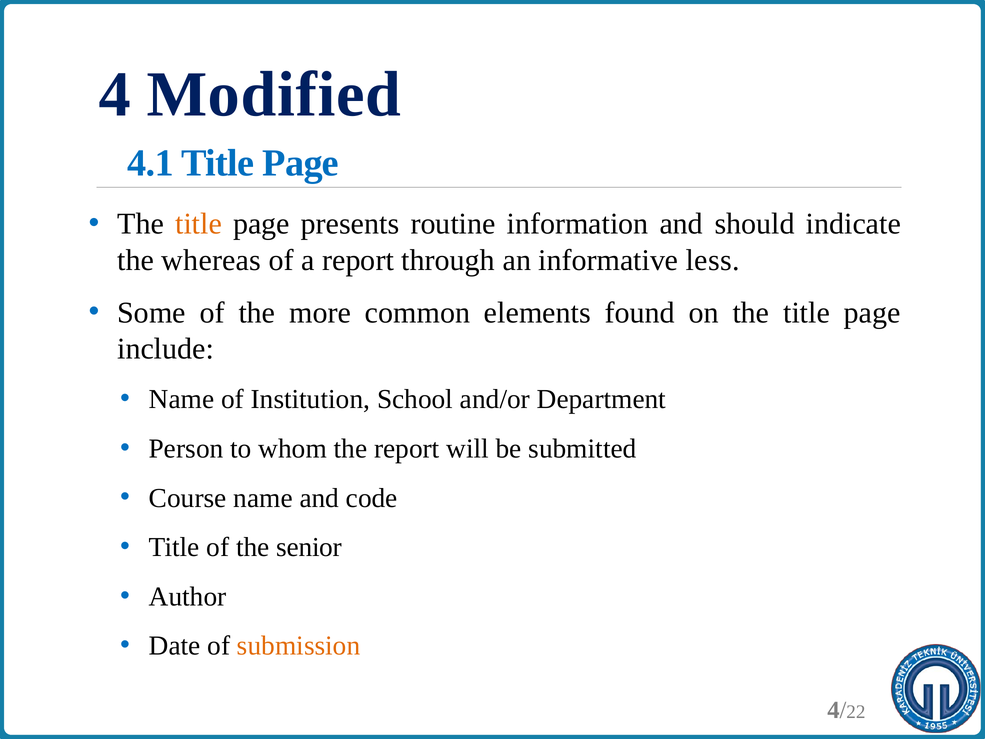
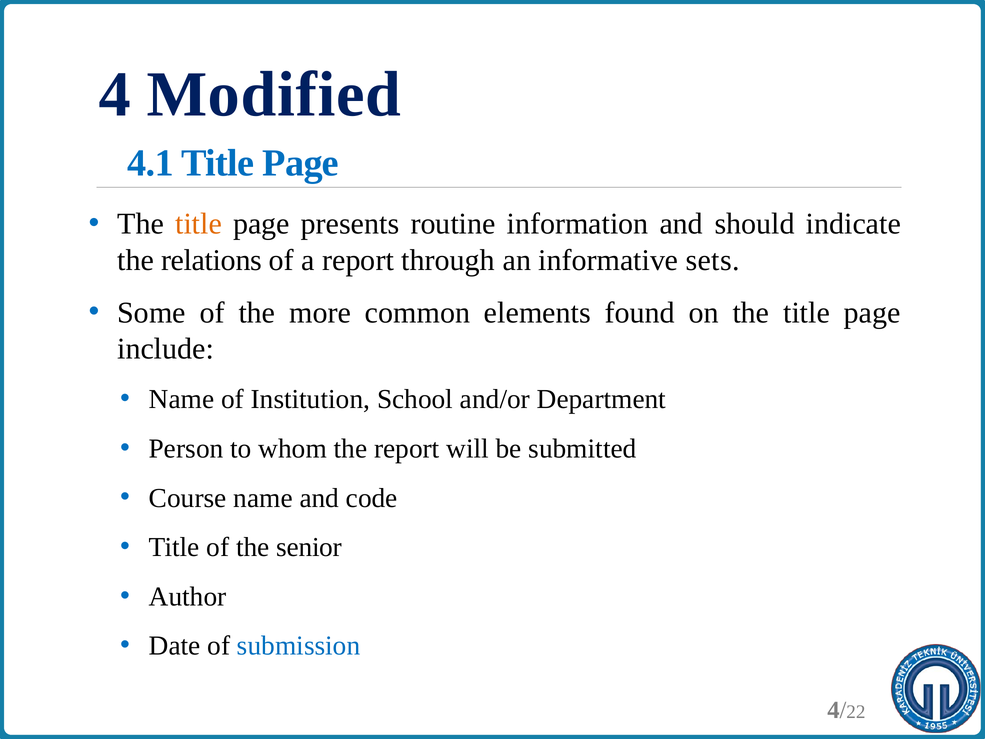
whereas: whereas -> relations (212, 260)
less: less -> sets (713, 260)
submission colour: orange -> blue (299, 646)
